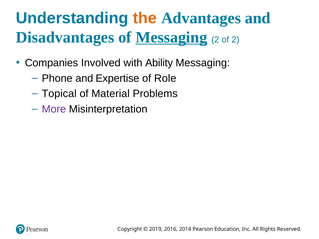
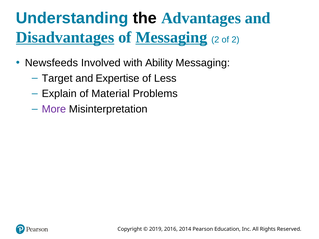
the colour: orange -> black (145, 18)
Disadvantages underline: none -> present (65, 37)
Companies: Companies -> Newsfeeds (51, 63)
Phone: Phone -> Target (57, 78)
Role: Role -> Less (165, 78)
Topical: Topical -> Explain (59, 94)
